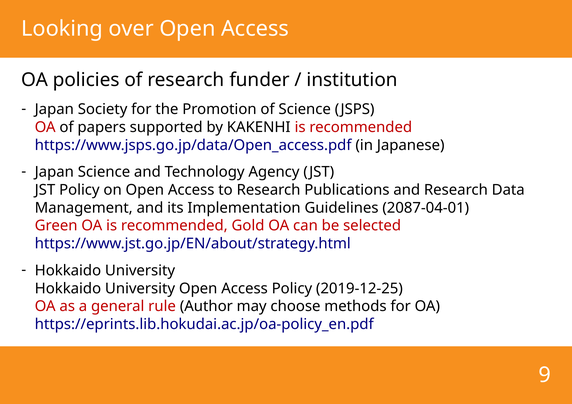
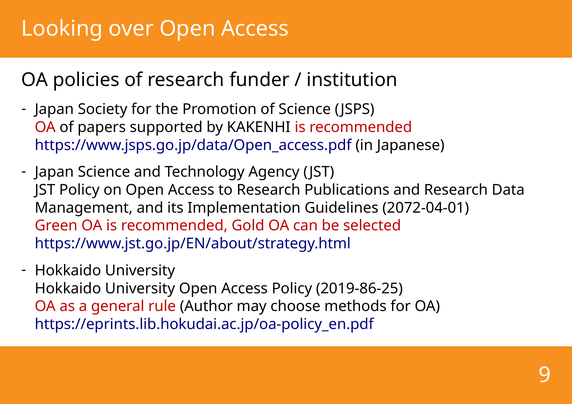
2087-04-01: 2087-04-01 -> 2072-04-01 (426, 208)
2019-12-25: 2019-12-25 -> 2019-86-25 (359, 289)
